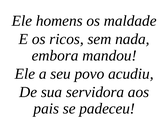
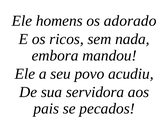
maldade: maldade -> adorado (130, 21)
padeceu: padeceu -> pecados (107, 109)
